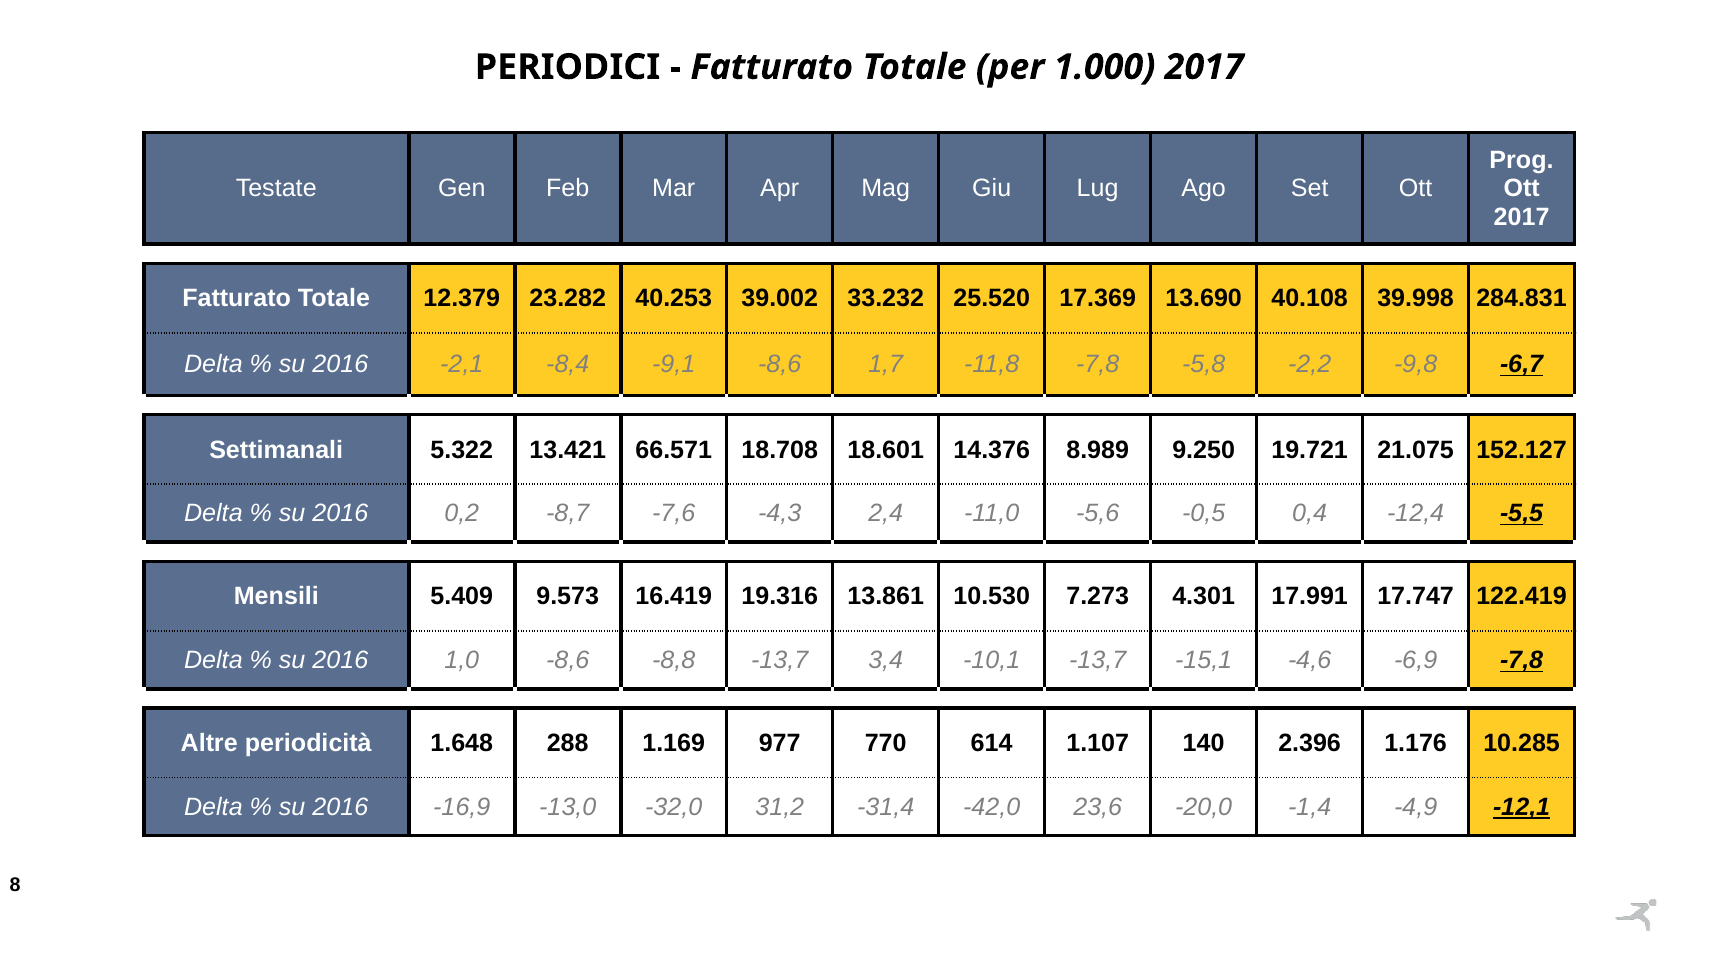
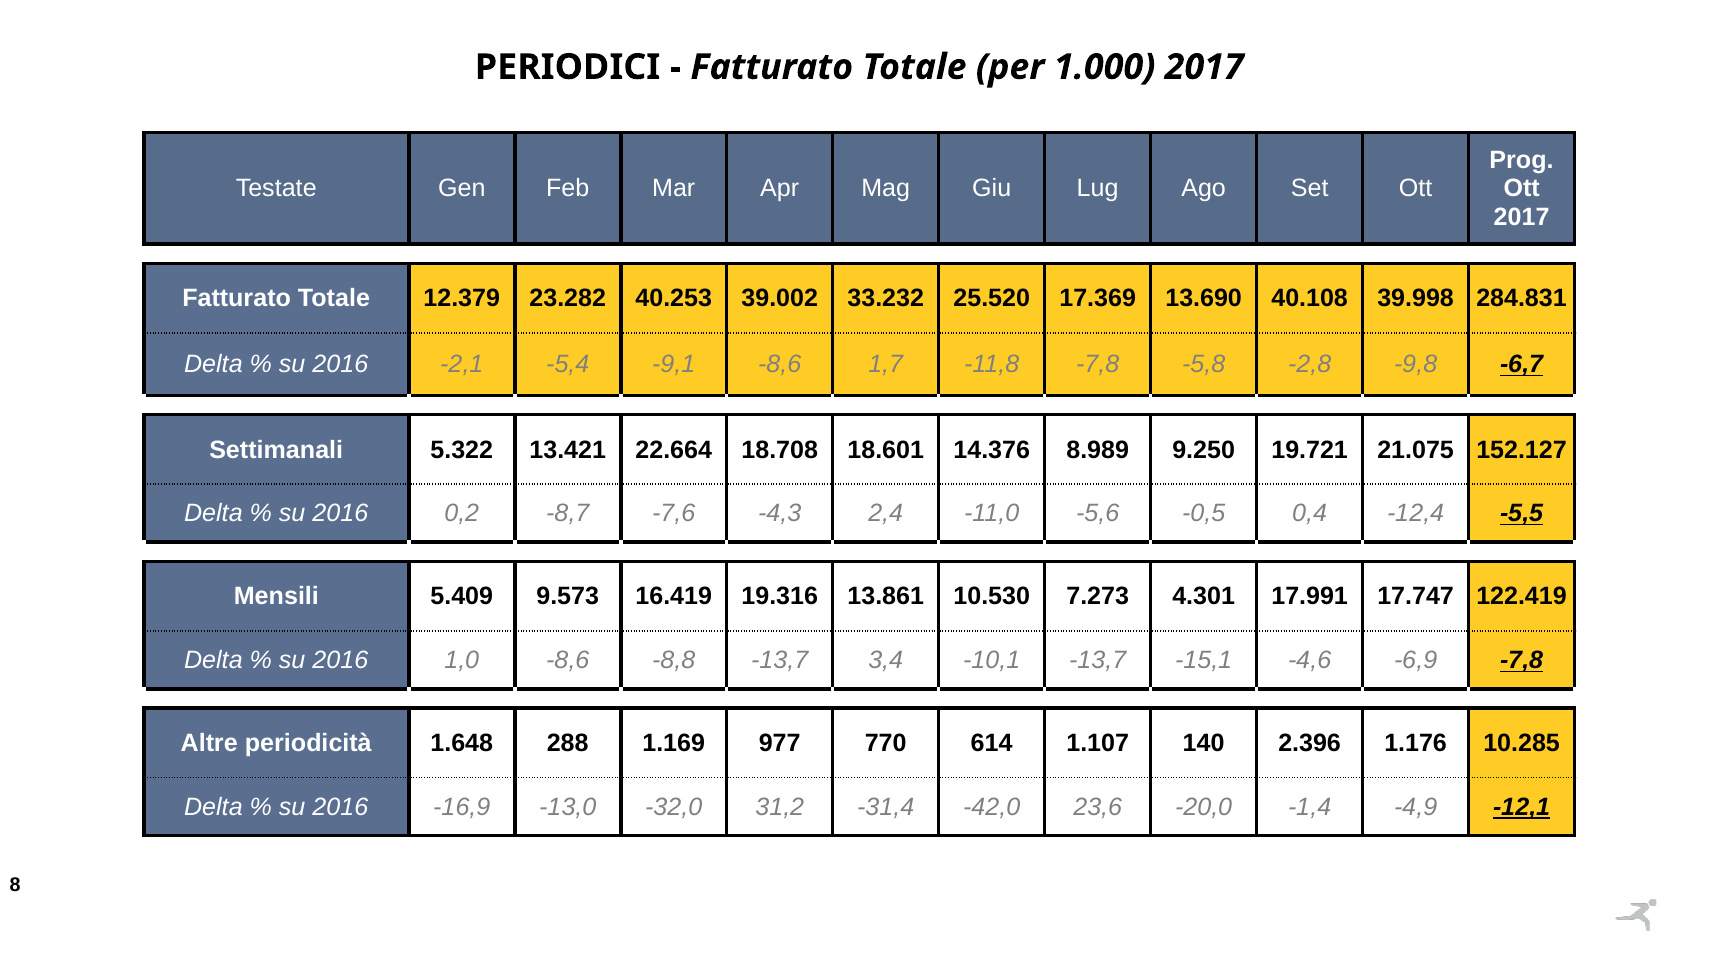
-8,4: -8,4 -> -5,4 (568, 365)
-2,2: -2,2 -> -2,8 (1310, 365)
66.571: 66.571 -> 22.664 (674, 450)
